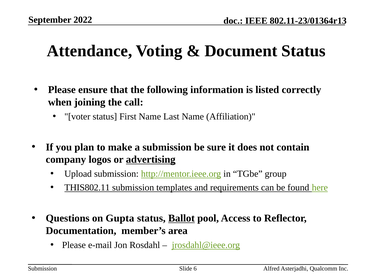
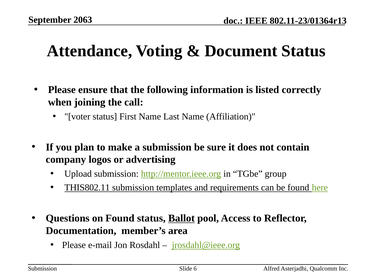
2022: 2022 -> 2063 (83, 20)
advertising underline: present -> none (151, 159)
on Gupta: Gupta -> Found (120, 218)
